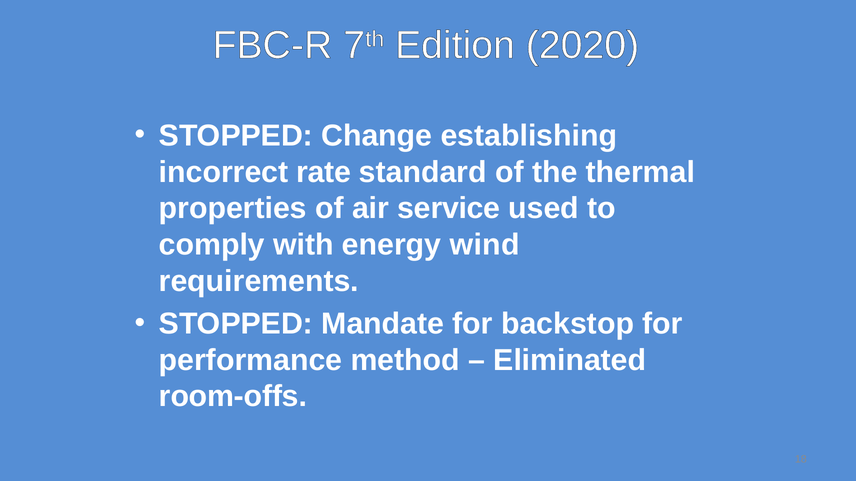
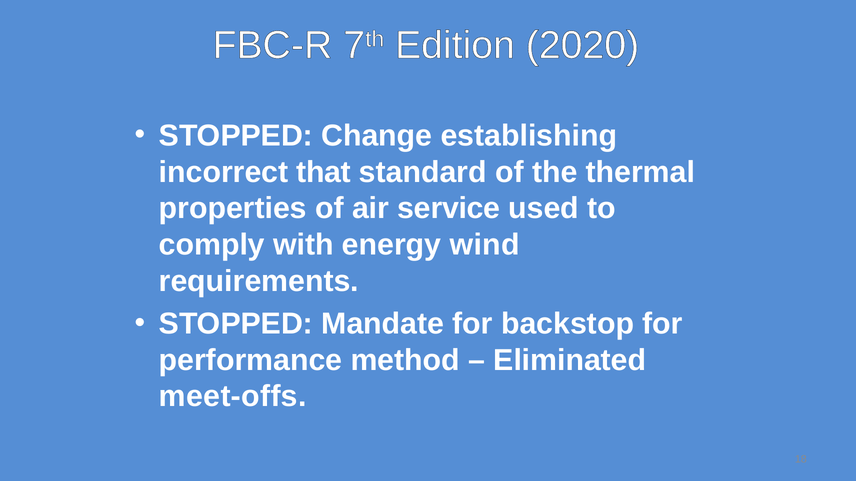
rate: rate -> that (324, 172)
room-offs: room-offs -> meet-offs (233, 397)
